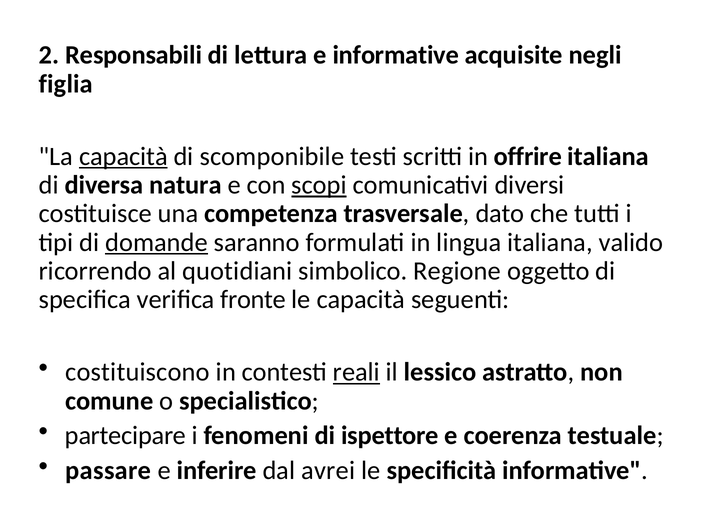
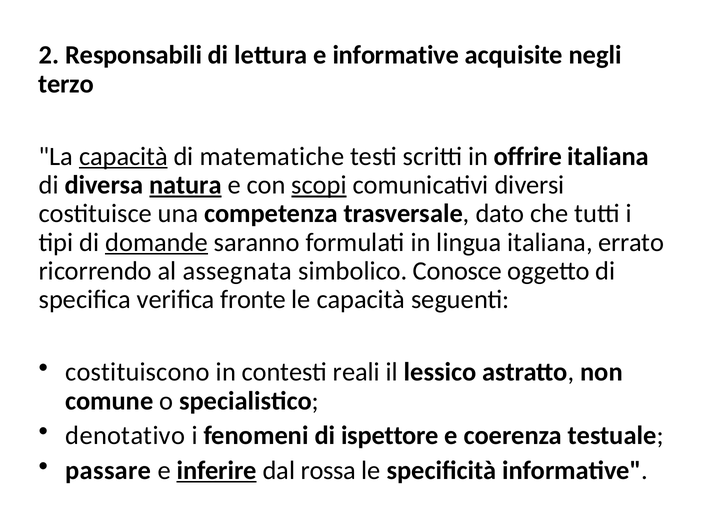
figlia: figlia -> terzo (66, 84)
scomponibile: scomponibile -> matematiche (272, 156)
natura underline: none -> present (186, 185)
valido: valido -> errato (631, 242)
quotidiani: quotidiani -> assegnata (237, 271)
Regione: Regione -> Conosce (457, 271)
reali underline: present -> none (356, 372)
partecipare: partecipare -> denotativo (125, 435)
inferire underline: none -> present (217, 470)
avrei: avrei -> rossa (328, 470)
